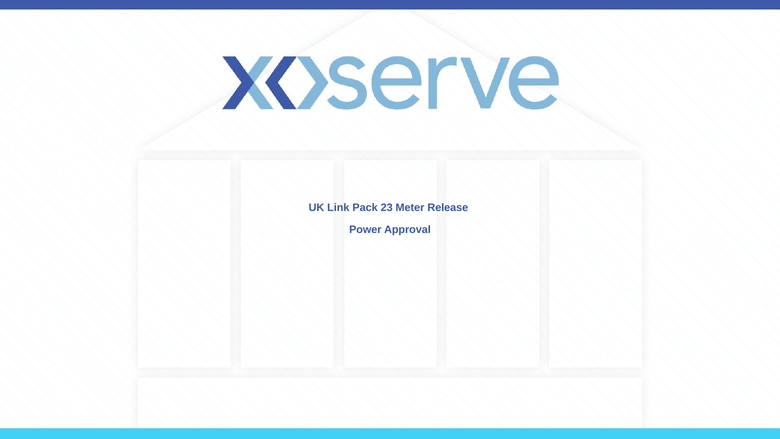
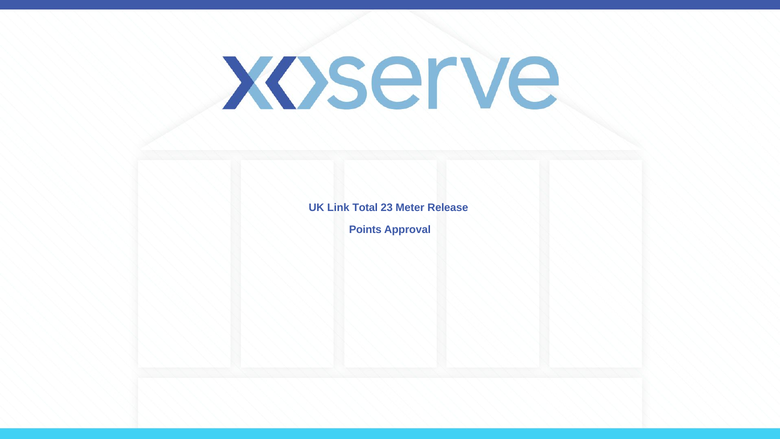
Pack: Pack -> Total (365, 208)
Power: Power -> Points (365, 230)
